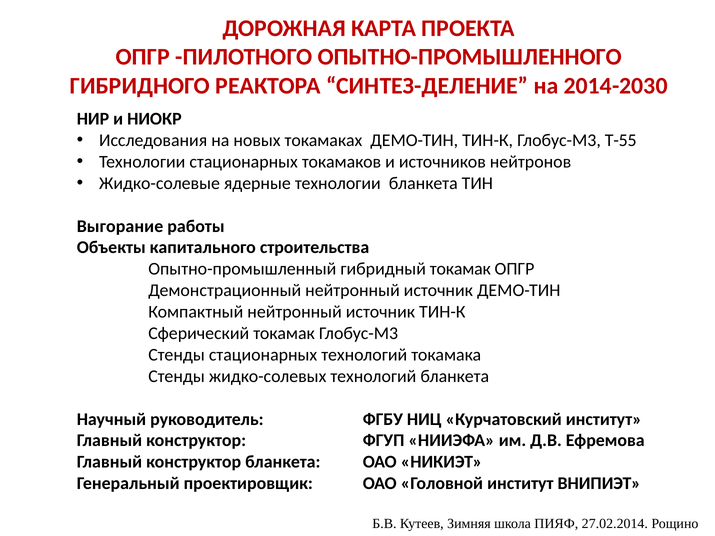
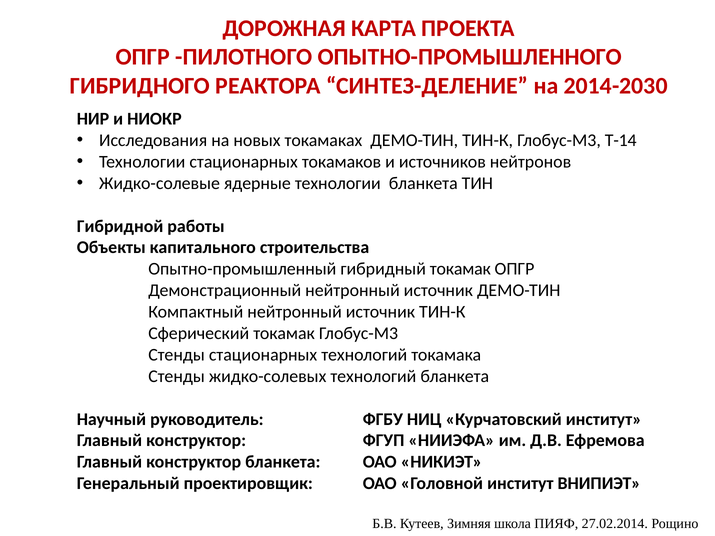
Т-55: Т-55 -> Т-14 (621, 140)
Выгорание: Выгорание -> Гибридной (120, 226)
